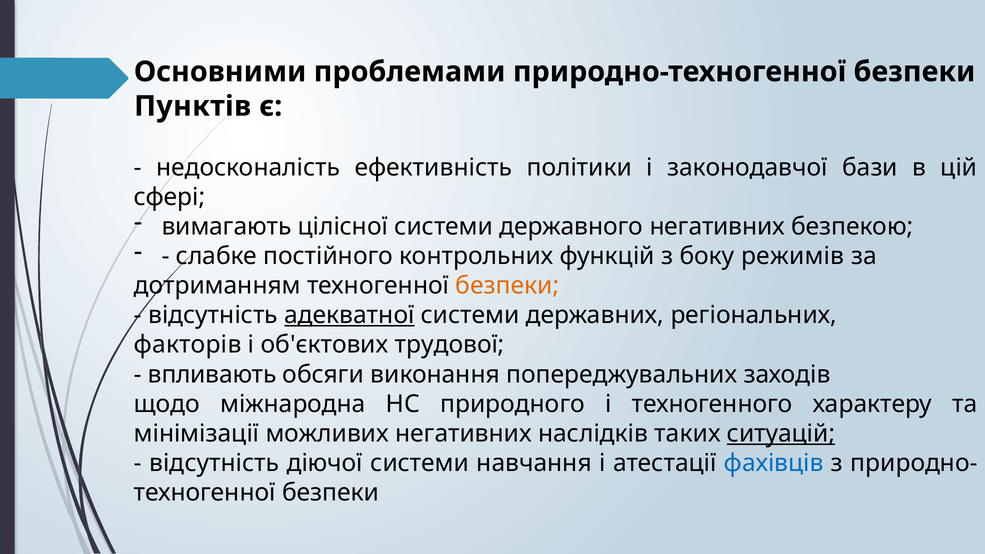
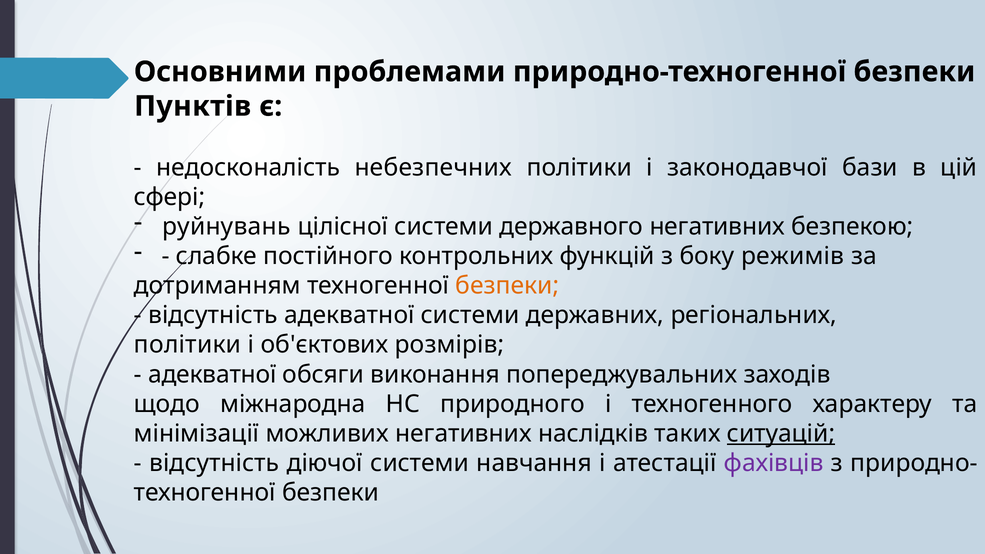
ефективність: ефективність -> небезпечних (433, 168)
вимагають: вимагають -> руйнувань (226, 227)
адекватної underline: present -> none (349, 315)
факторів: факторів -> політики (188, 345)
трудової: трудової -> розмірів (450, 345)
впливають: впливають -> адекватної (212, 374)
фахівців colour: blue -> purple (774, 463)
